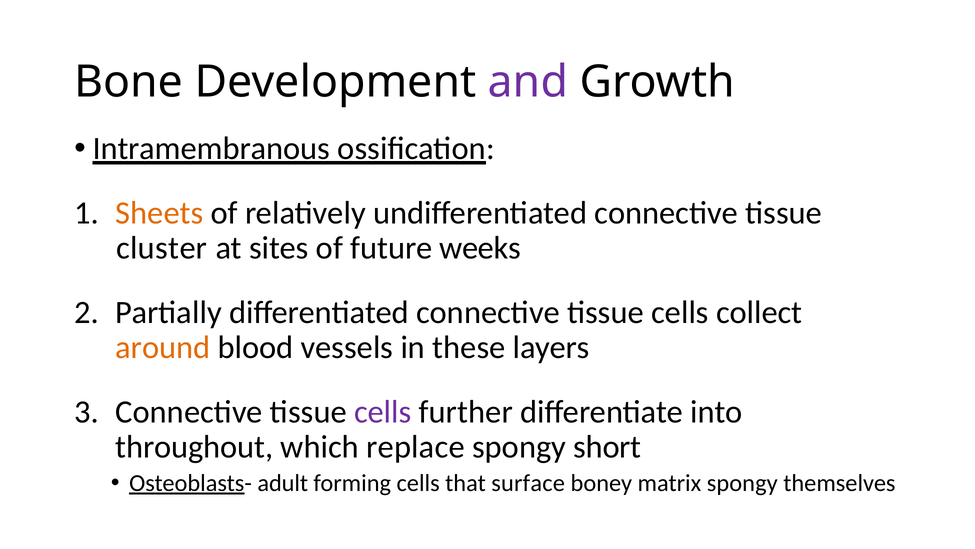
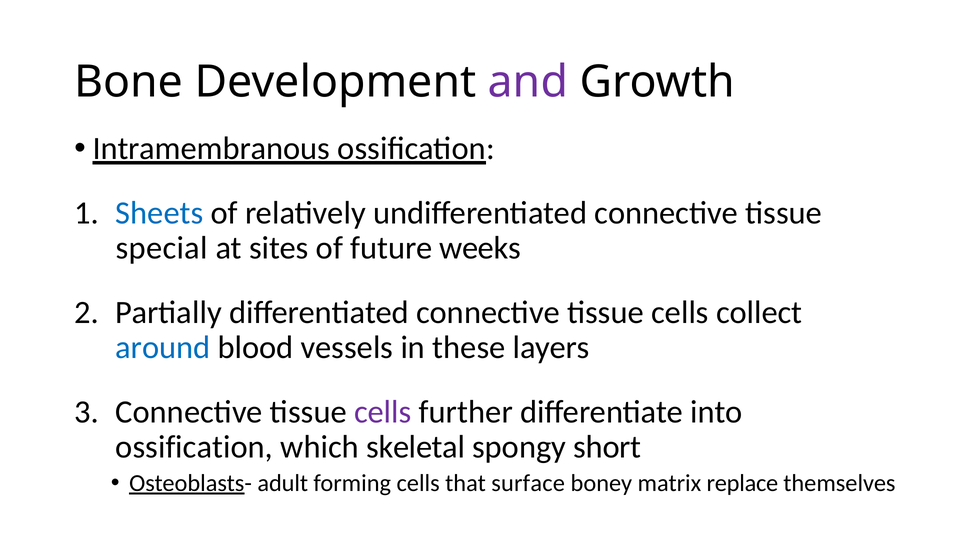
Sheets colour: orange -> blue (159, 213)
cluster: cluster -> special (162, 248)
around colour: orange -> blue (163, 347)
throughout: throughout -> ossification (194, 447)
replace: replace -> skeletal (416, 447)
matrix spongy: spongy -> replace (742, 483)
